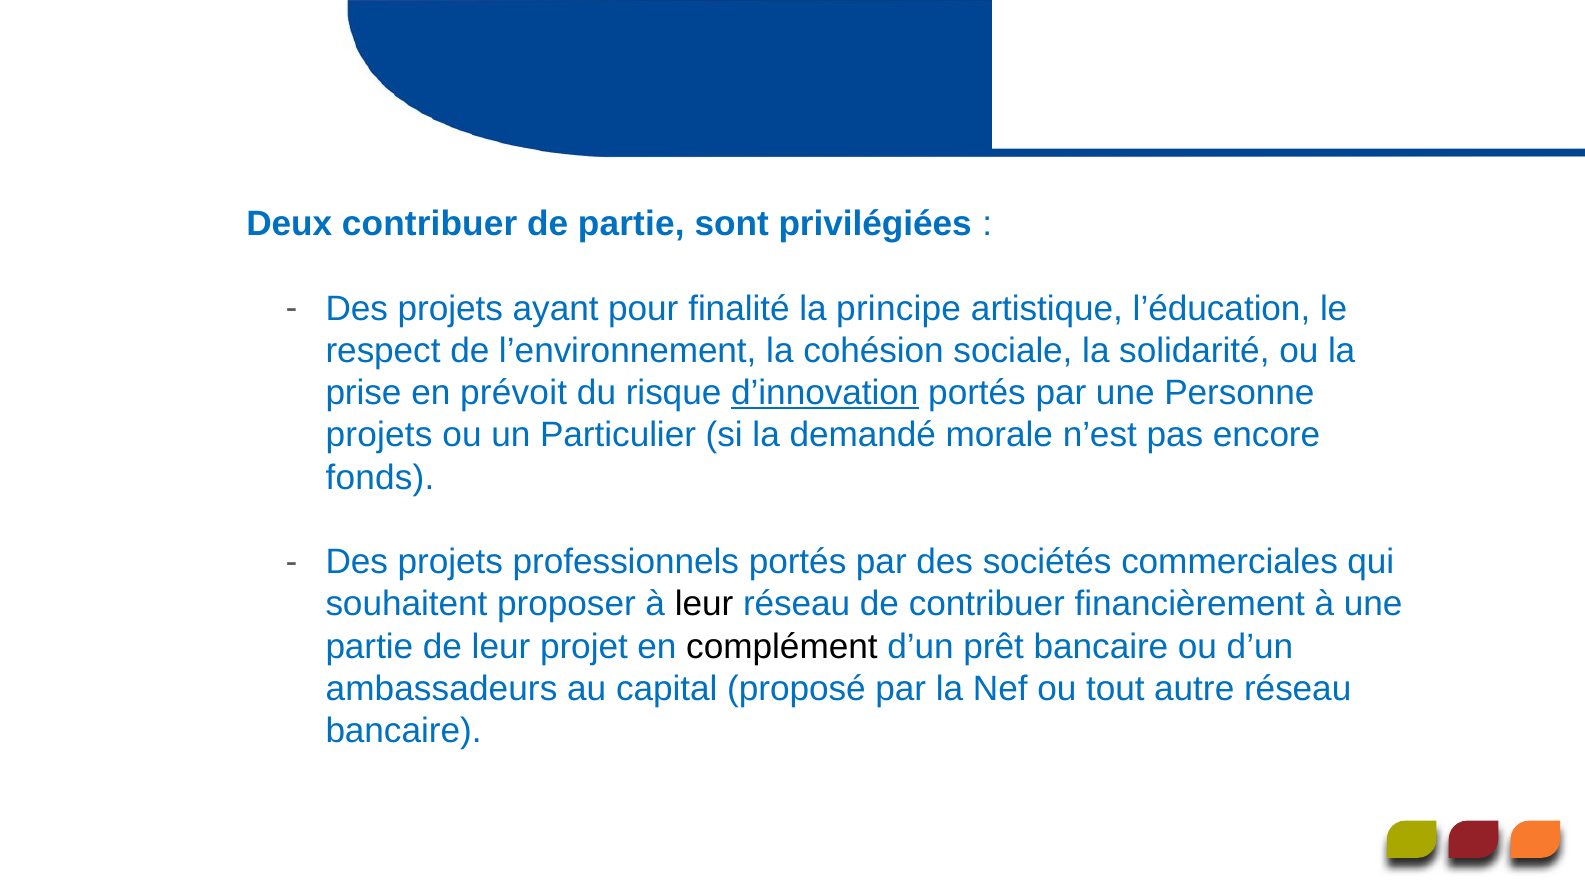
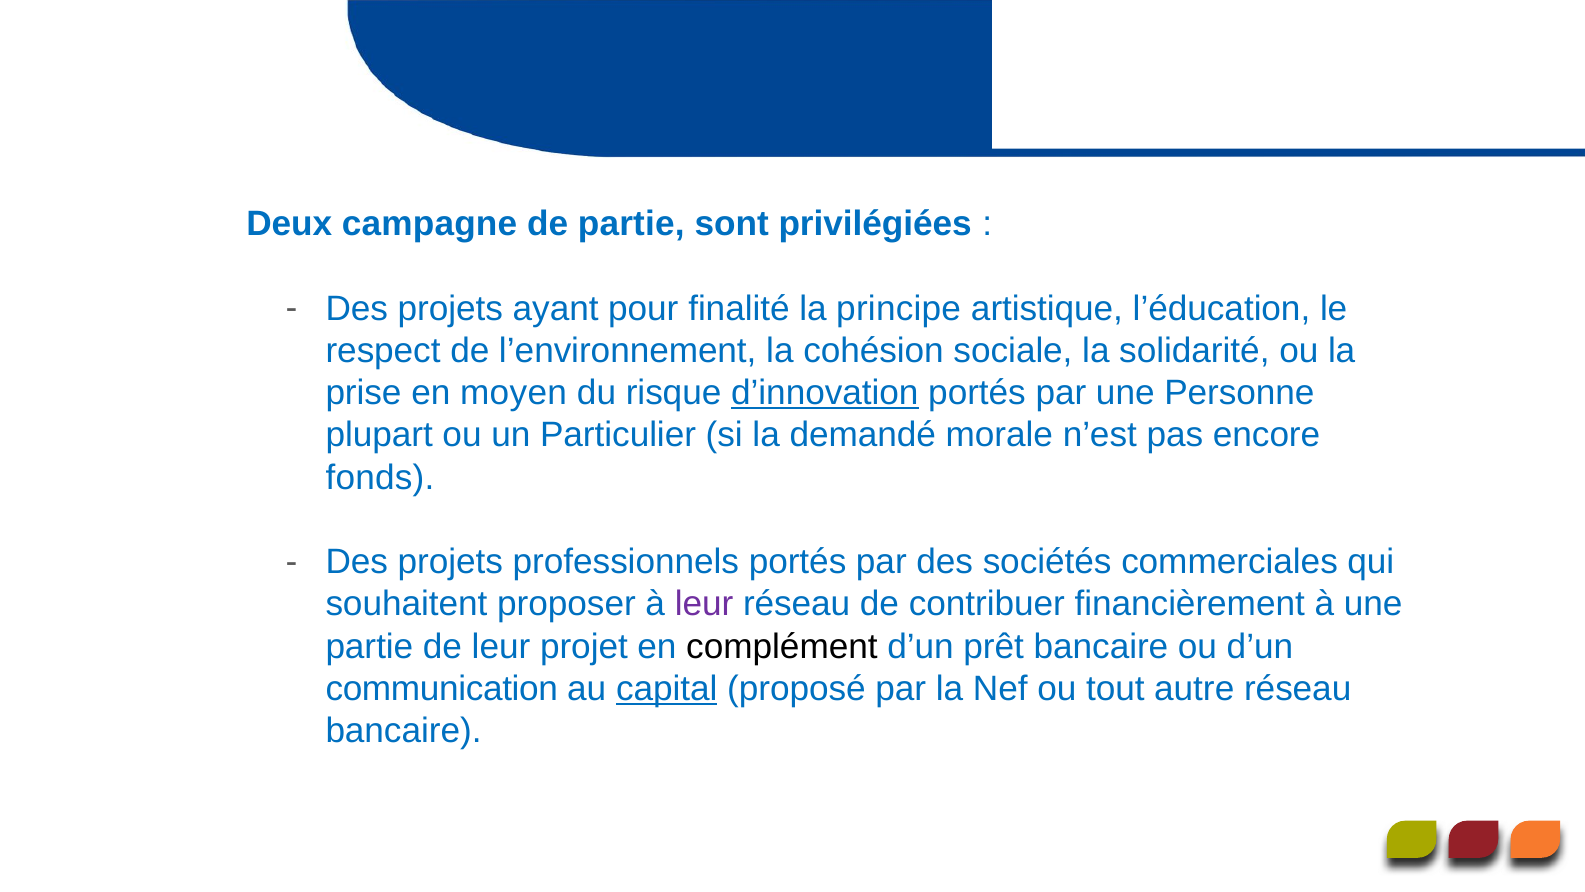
Deux contribuer: contribuer -> campagne (430, 224)
prévoit: prévoit -> moyen (514, 393)
projets: projets -> plupart (379, 435)
leur colour: black -> purple (704, 604)
ambassadeurs: ambassadeurs -> communication (442, 688)
capital underline: none -> present (667, 688)
